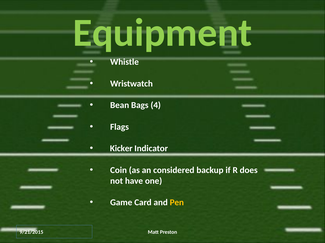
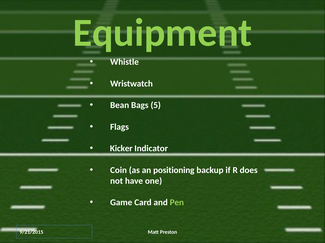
4: 4 -> 5 (156, 106)
considered: considered -> positioning (174, 171)
Pen colour: yellow -> light green (177, 203)
